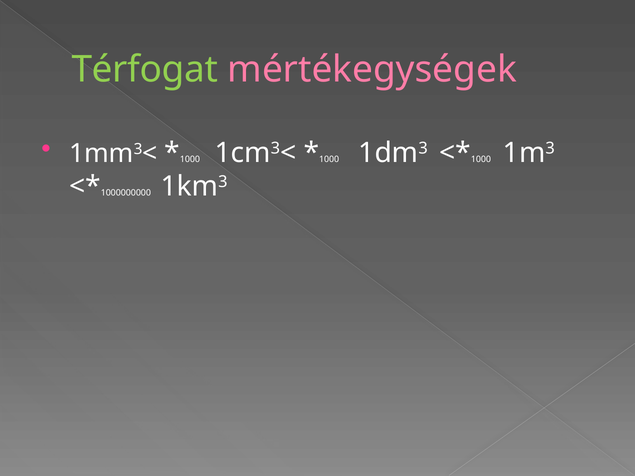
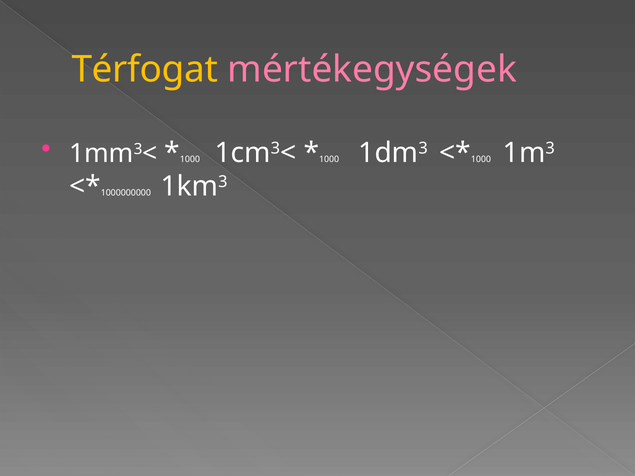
Térfogat colour: light green -> yellow (145, 70)
